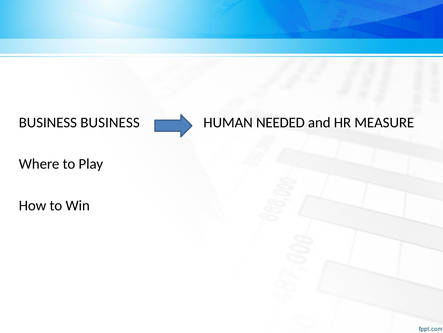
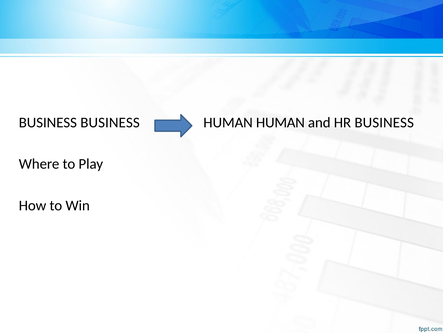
HUMAN NEEDED: NEEDED -> HUMAN (280, 122)
HR MEASURE: MEASURE -> BUSINESS (384, 122)
